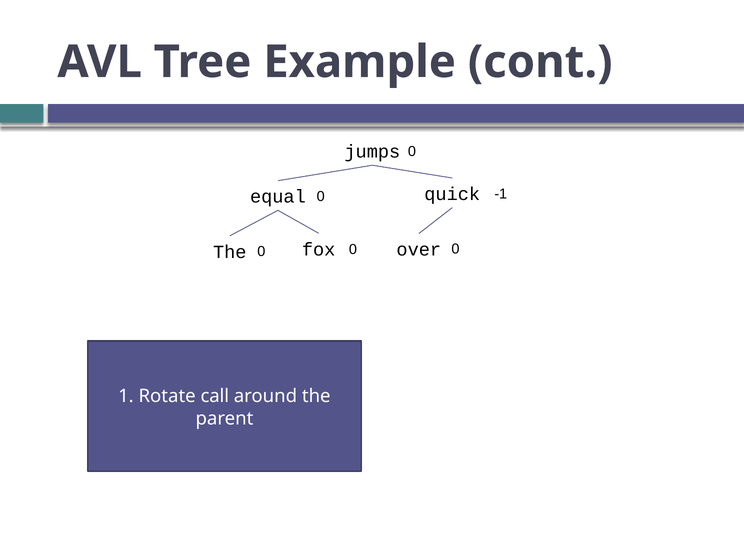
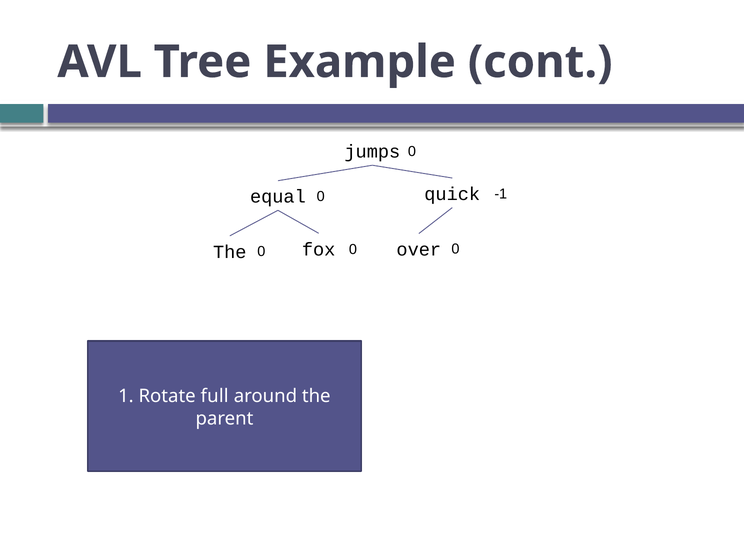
call: call -> full (215, 396)
